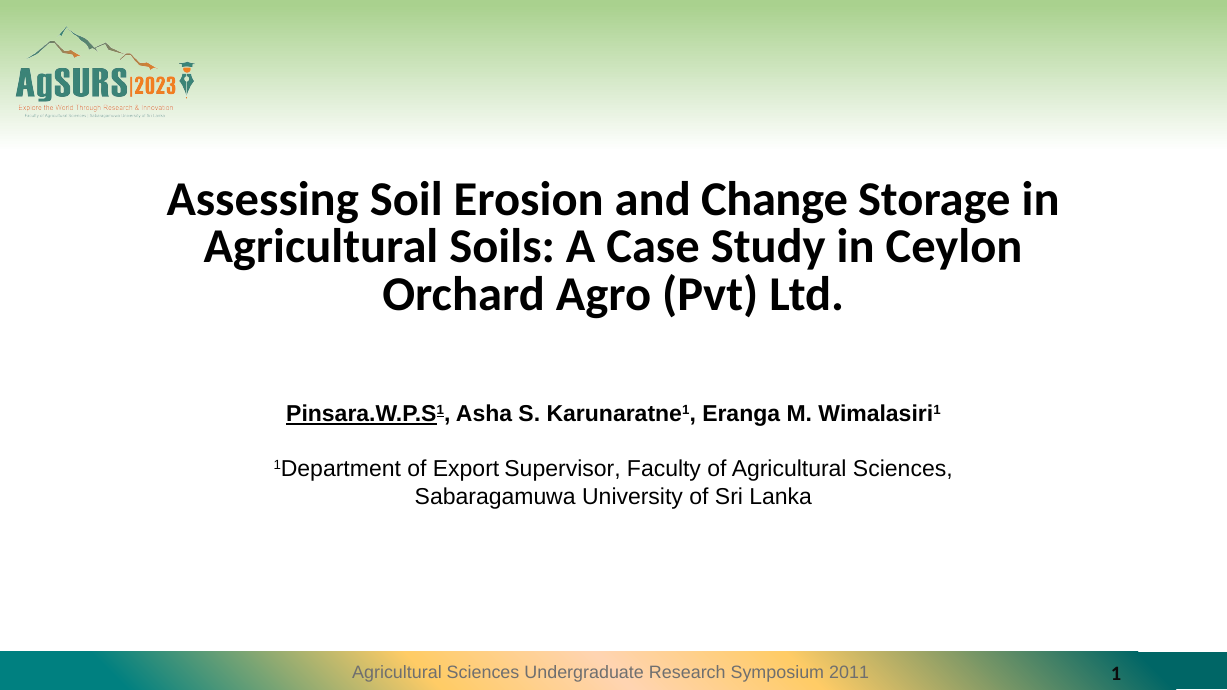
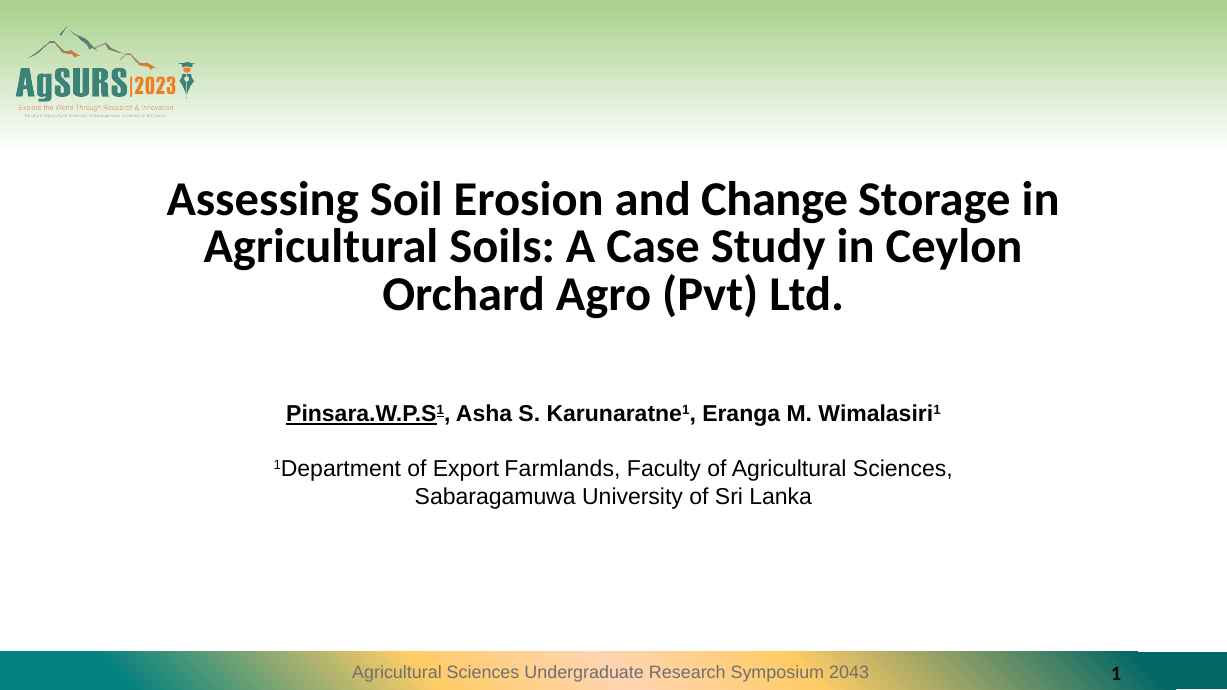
Supervisor: Supervisor -> Farmlands (562, 469)
2011: 2011 -> 2043 (849, 673)
